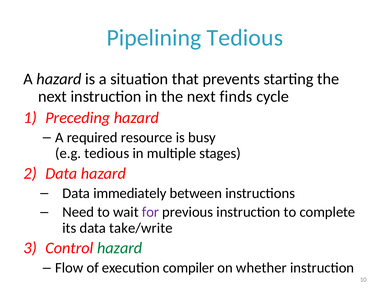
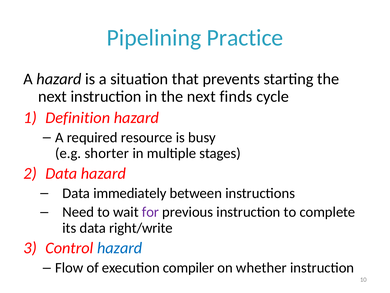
Pipelining Tedious: Tedious -> Practice (245, 38)
Preceding: Preceding -> Definition (78, 117)
e.g tedious: tedious -> shorter (107, 153)
take/write: take/write -> right/write (141, 228)
hazard colour: green -> blue (120, 248)
